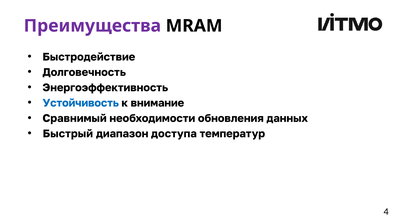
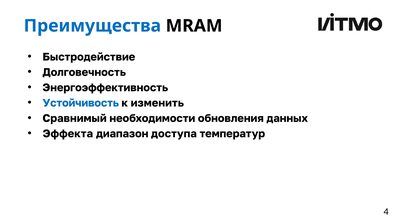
Преимущества colour: purple -> blue (92, 26)
внимание: внимание -> изменить (157, 103)
Быстрый: Быстрый -> Эффекта (68, 134)
